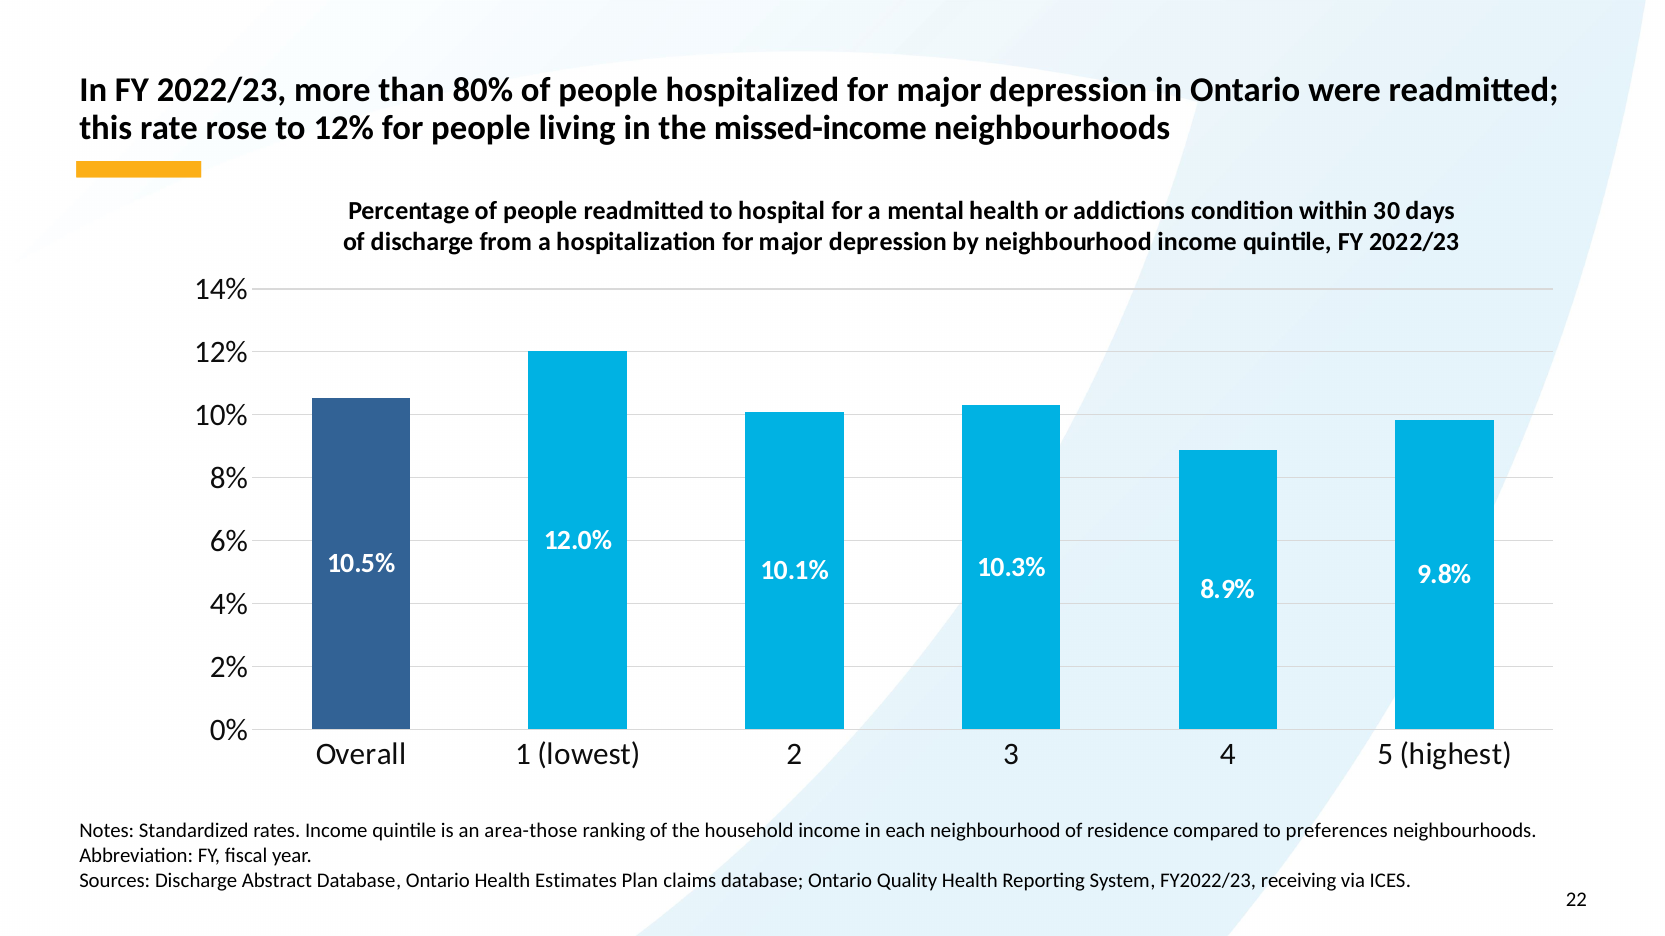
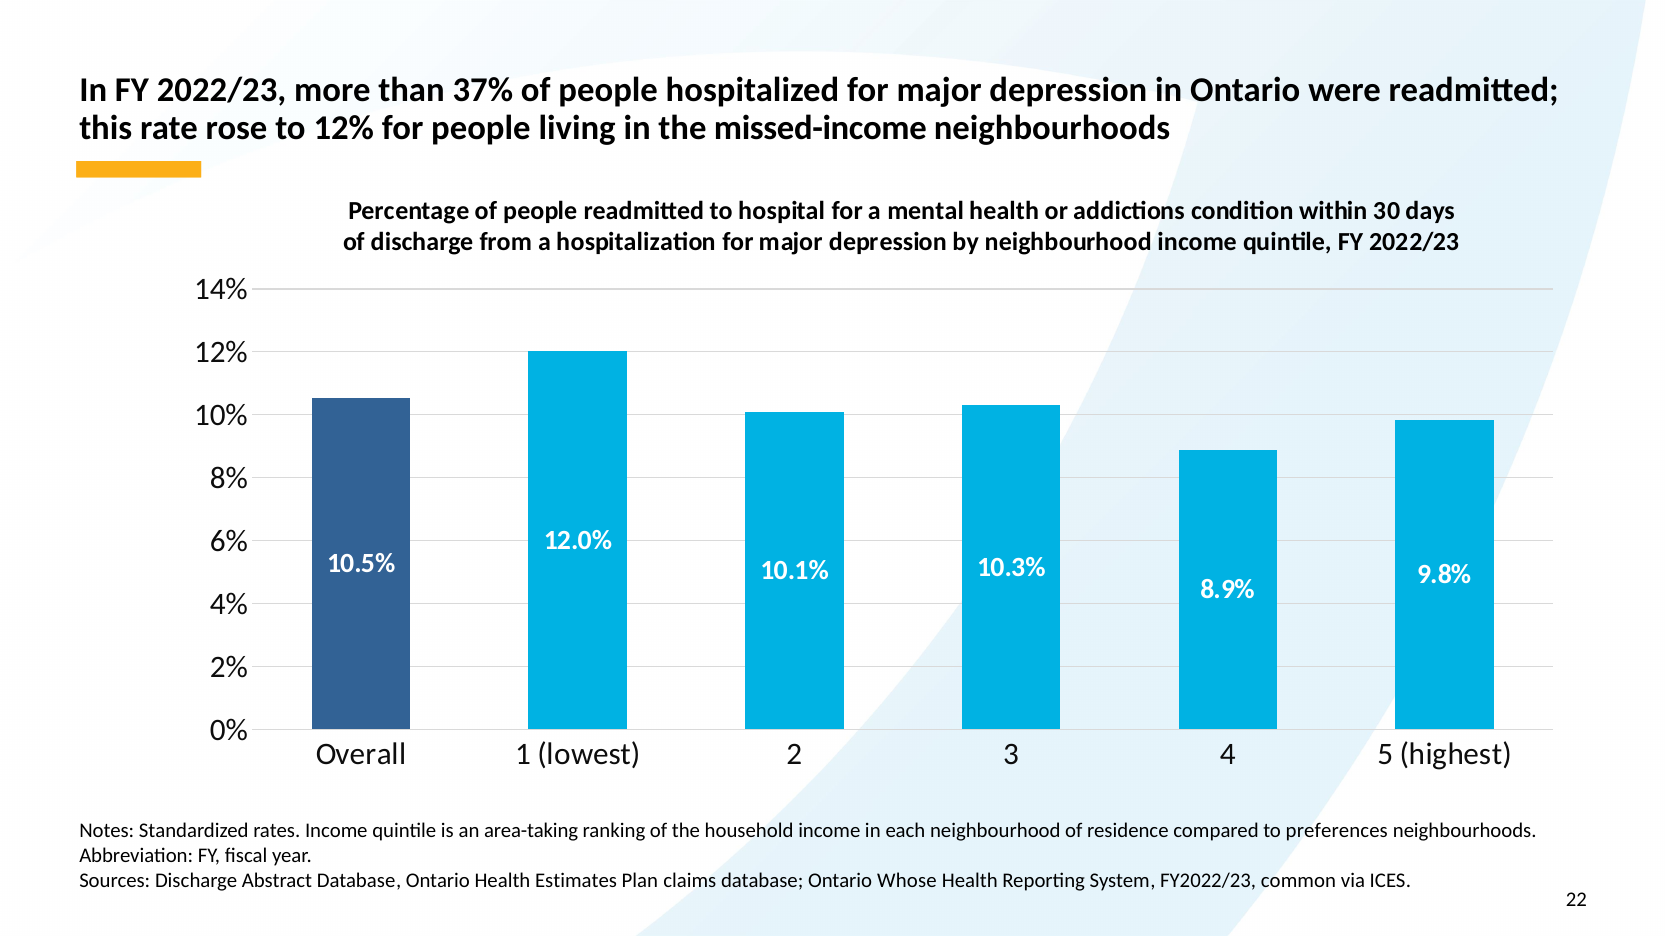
80%: 80% -> 37% (483, 90)
area-those: area-those -> area-taking (531, 831)
Quality: Quality -> Whose (907, 881)
receiving: receiving -> common (1298, 881)
